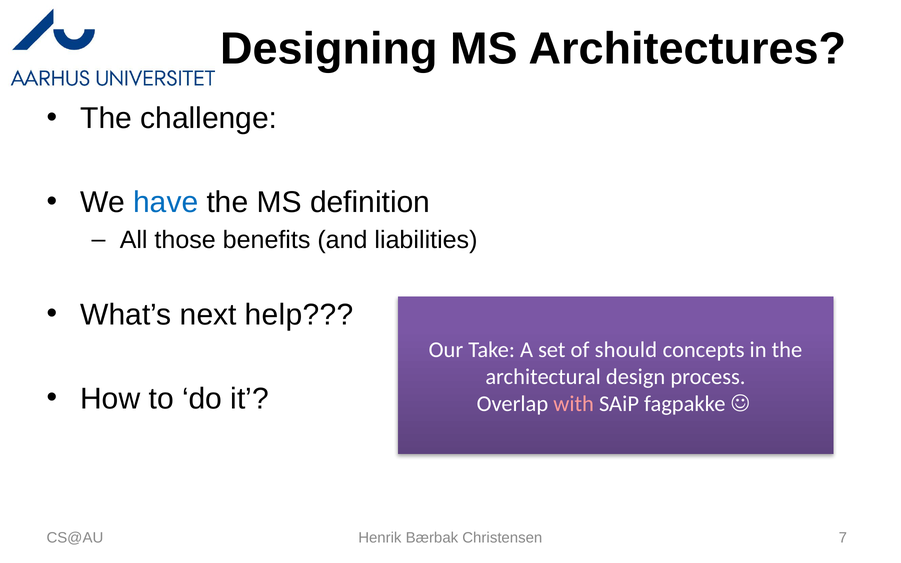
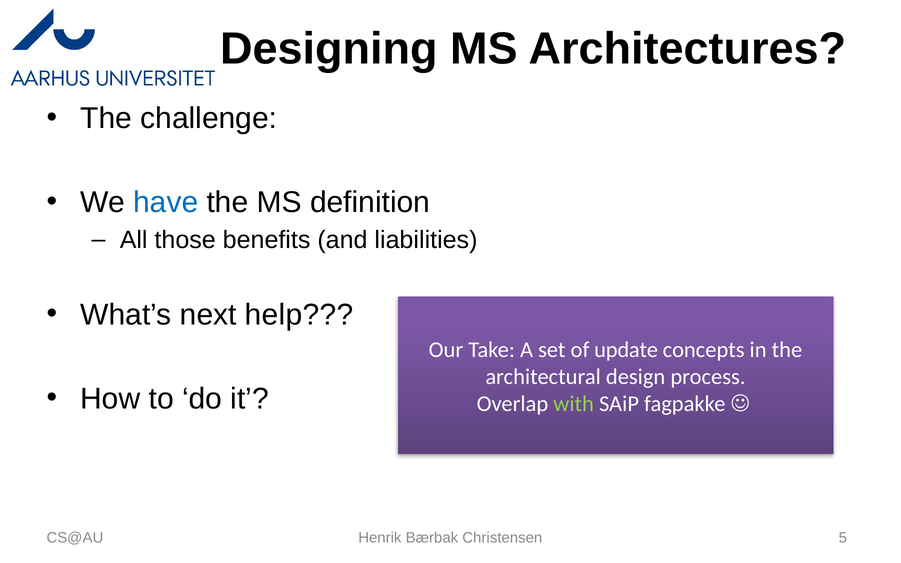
should: should -> update (626, 350)
with colour: pink -> light green (574, 404)
7: 7 -> 5 (843, 538)
